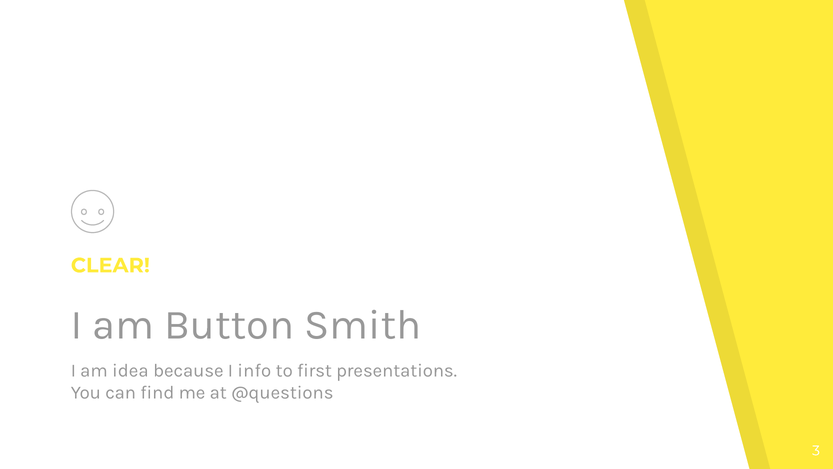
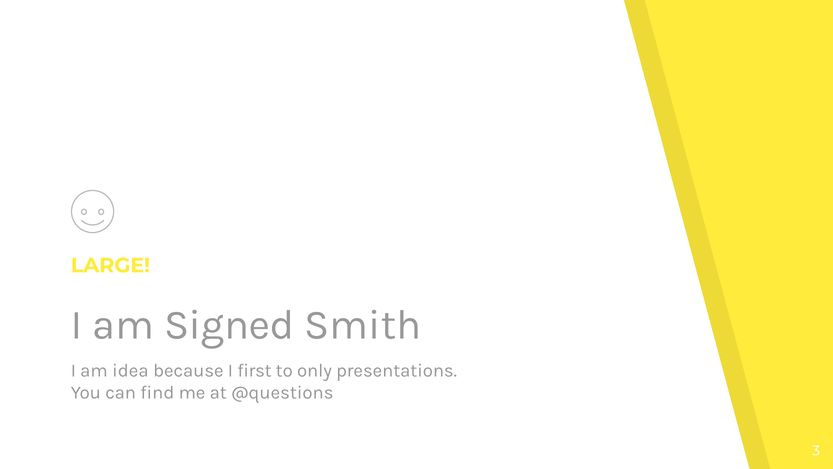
CLEAR: CLEAR -> LARGE (110, 265)
Button: Button -> Signed (229, 324)
info: info -> first (254, 370)
first: first -> only (314, 370)
